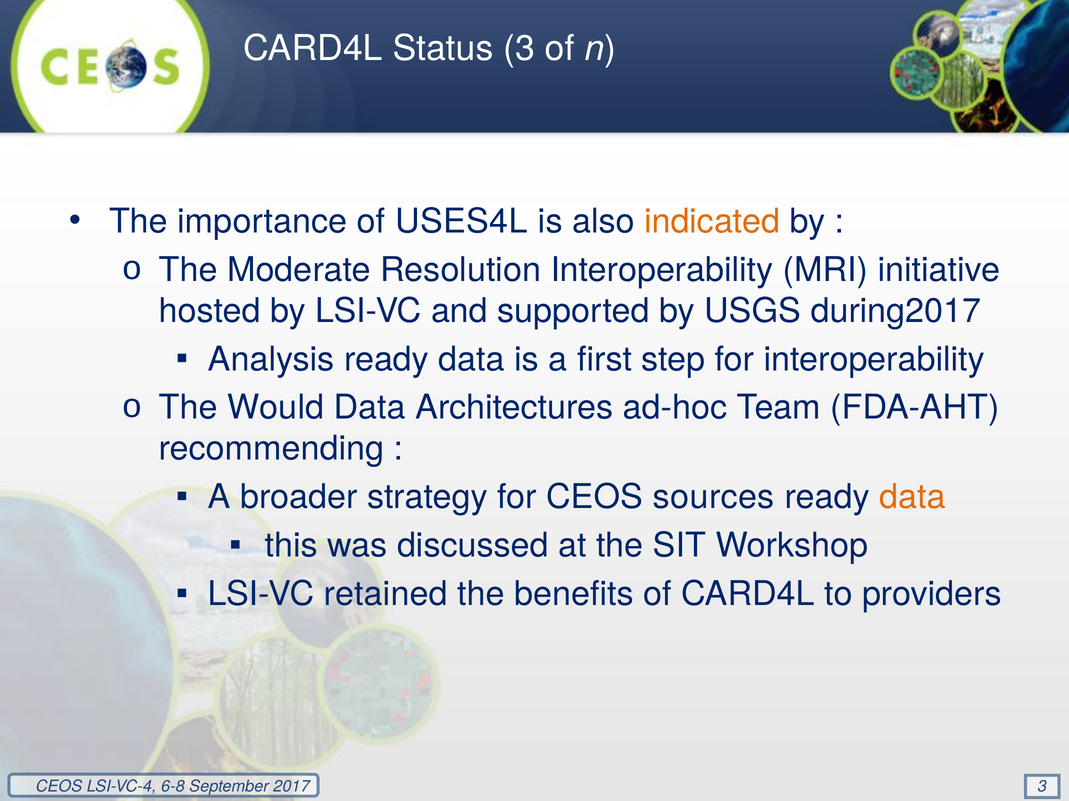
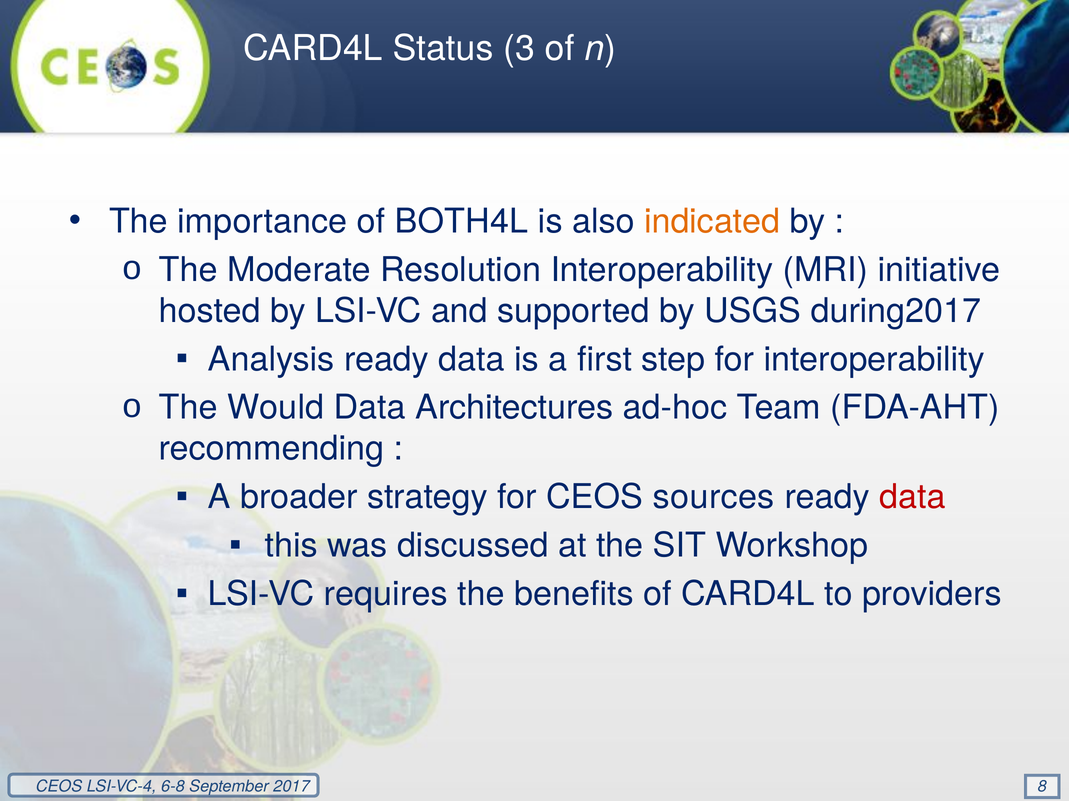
USES4L: USES4L -> BOTH4L (462, 222)
data colour: orange -> red (913, 498)
retained: retained -> requires (386, 595)
3: 3 -> 8 (1042, 787)
